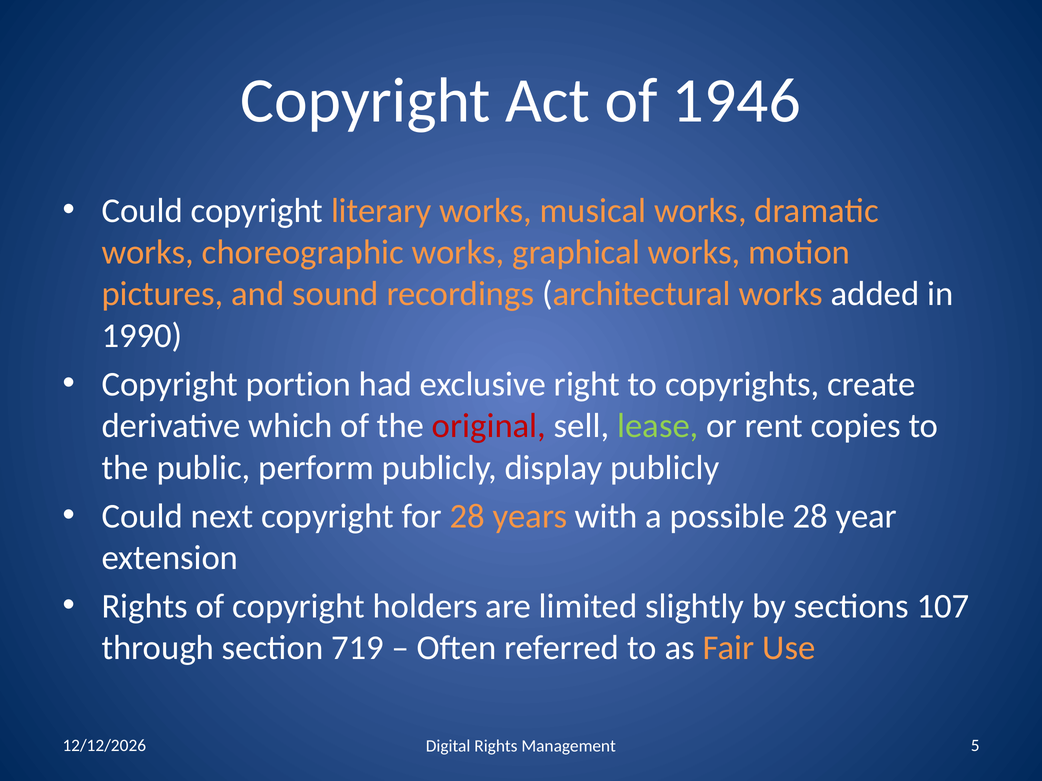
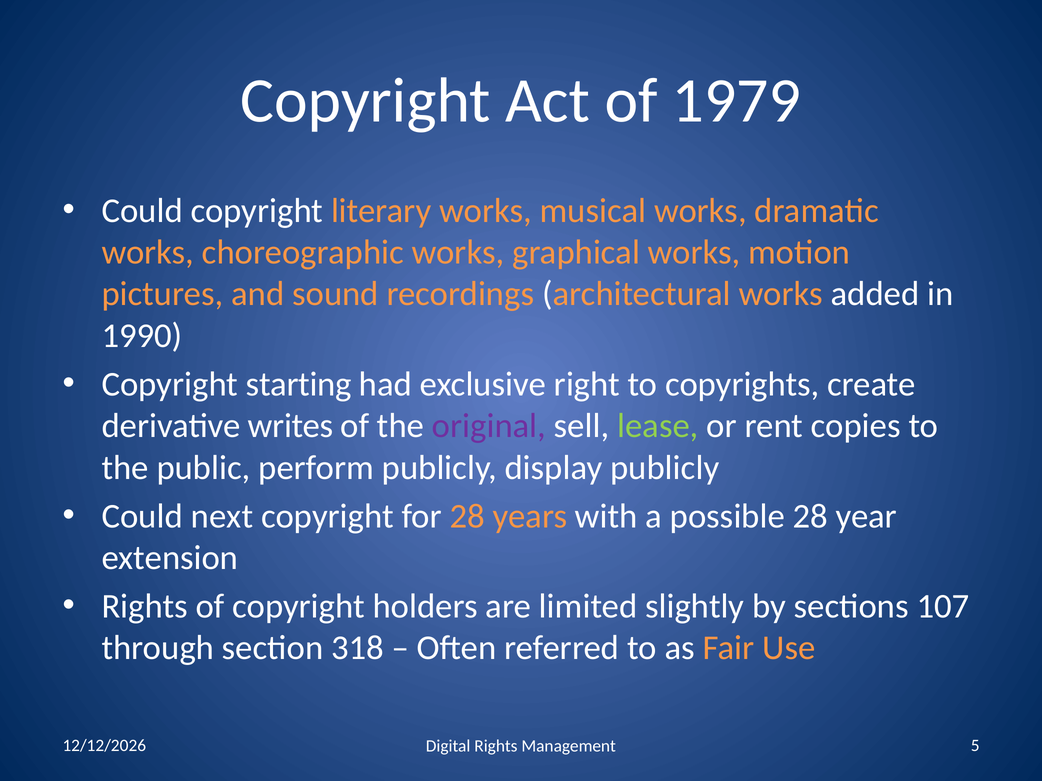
1946: 1946 -> 1979 (736, 101)
portion: portion -> starting (299, 384)
which: which -> writes (291, 426)
original colour: red -> purple (489, 426)
719: 719 -> 318 (358, 648)
